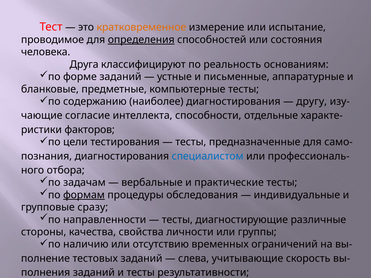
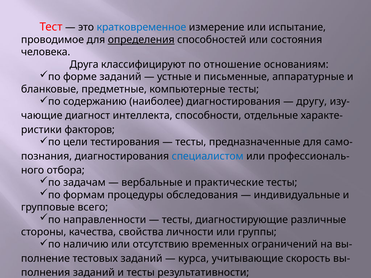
кратковременное colour: orange -> blue (141, 27)
реальность: реальность -> отношение (232, 64)
согласие: согласие -> диагност (88, 116)
формам underline: present -> none (84, 195)
сразу: сразу -> всего (93, 207)
слева: слева -> курса (194, 259)
